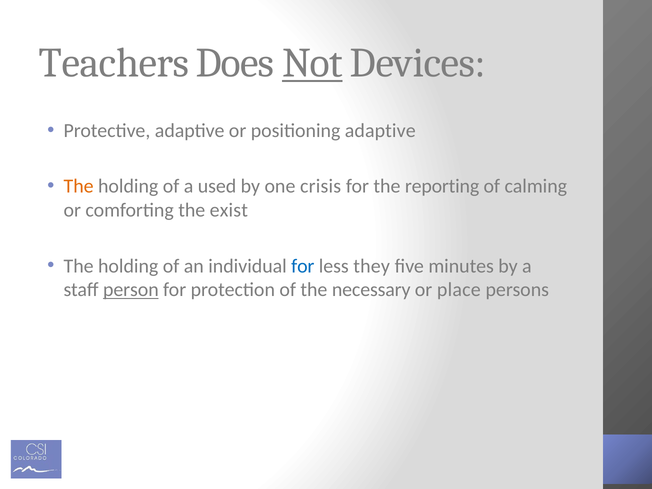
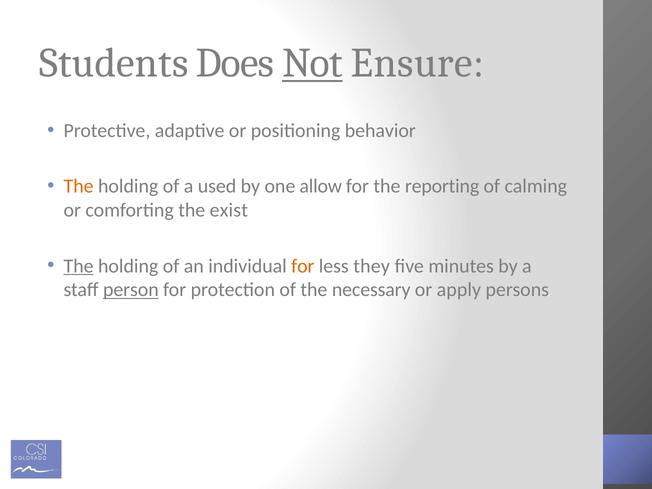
Teachers: Teachers -> Students (114, 63)
Devices: Devices -> Ensure (417, 63)
positioning adaptive: adaptive -> behavior (380, 131)
crisis: crisis -> allow (321, 186)
The underline: none -> present (79, 266)
for colour: blue -> orange (303, 266)
place: place -> apply (459, 290)
